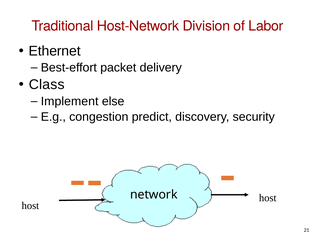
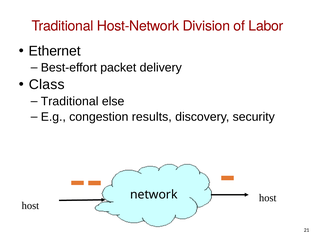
Implement: Implement -> Traditional (70, 101)
predict: predict -> results (152, 117)
